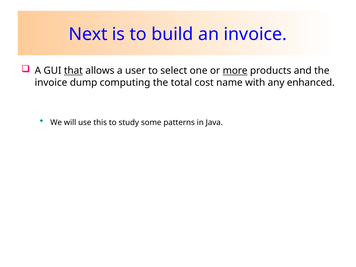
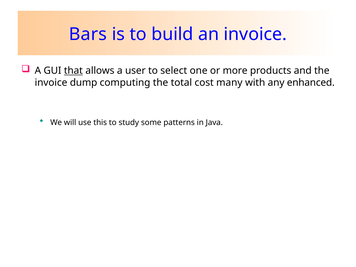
Next: Next -> Bars (88, 34)
more underline: present -> none (235, 71)
name: name -> many (229, 83)
